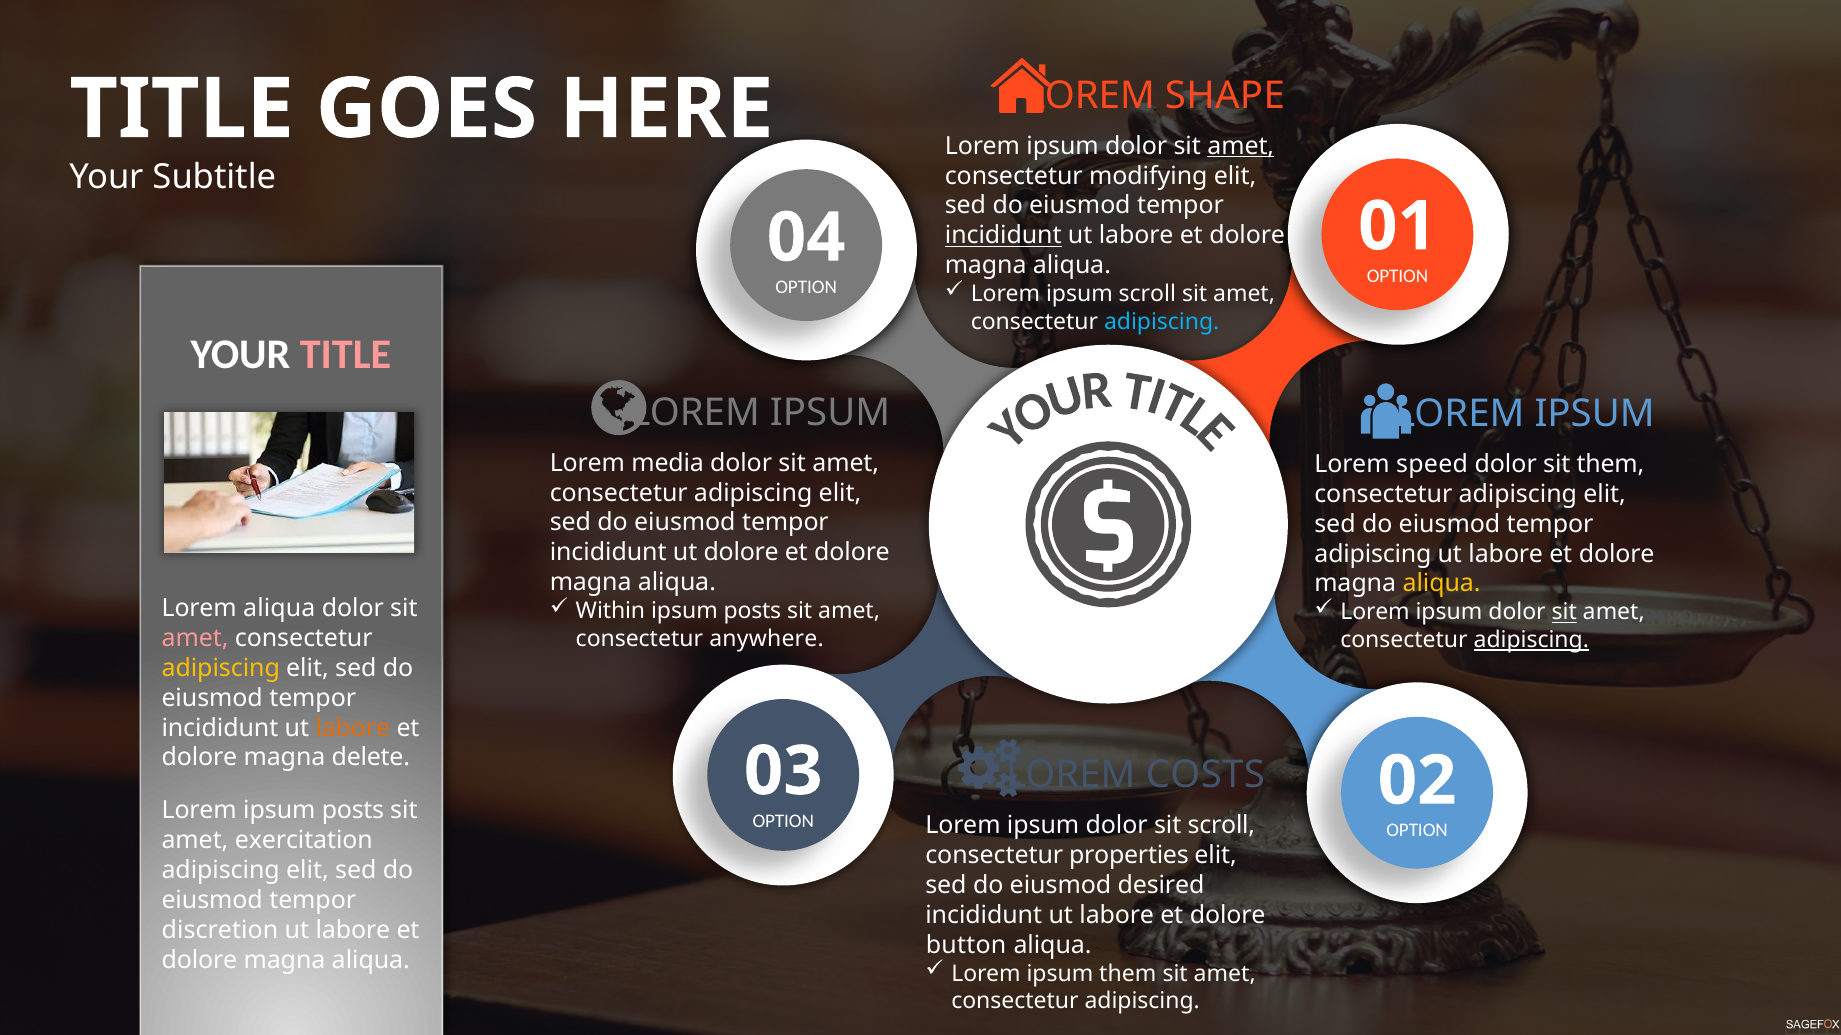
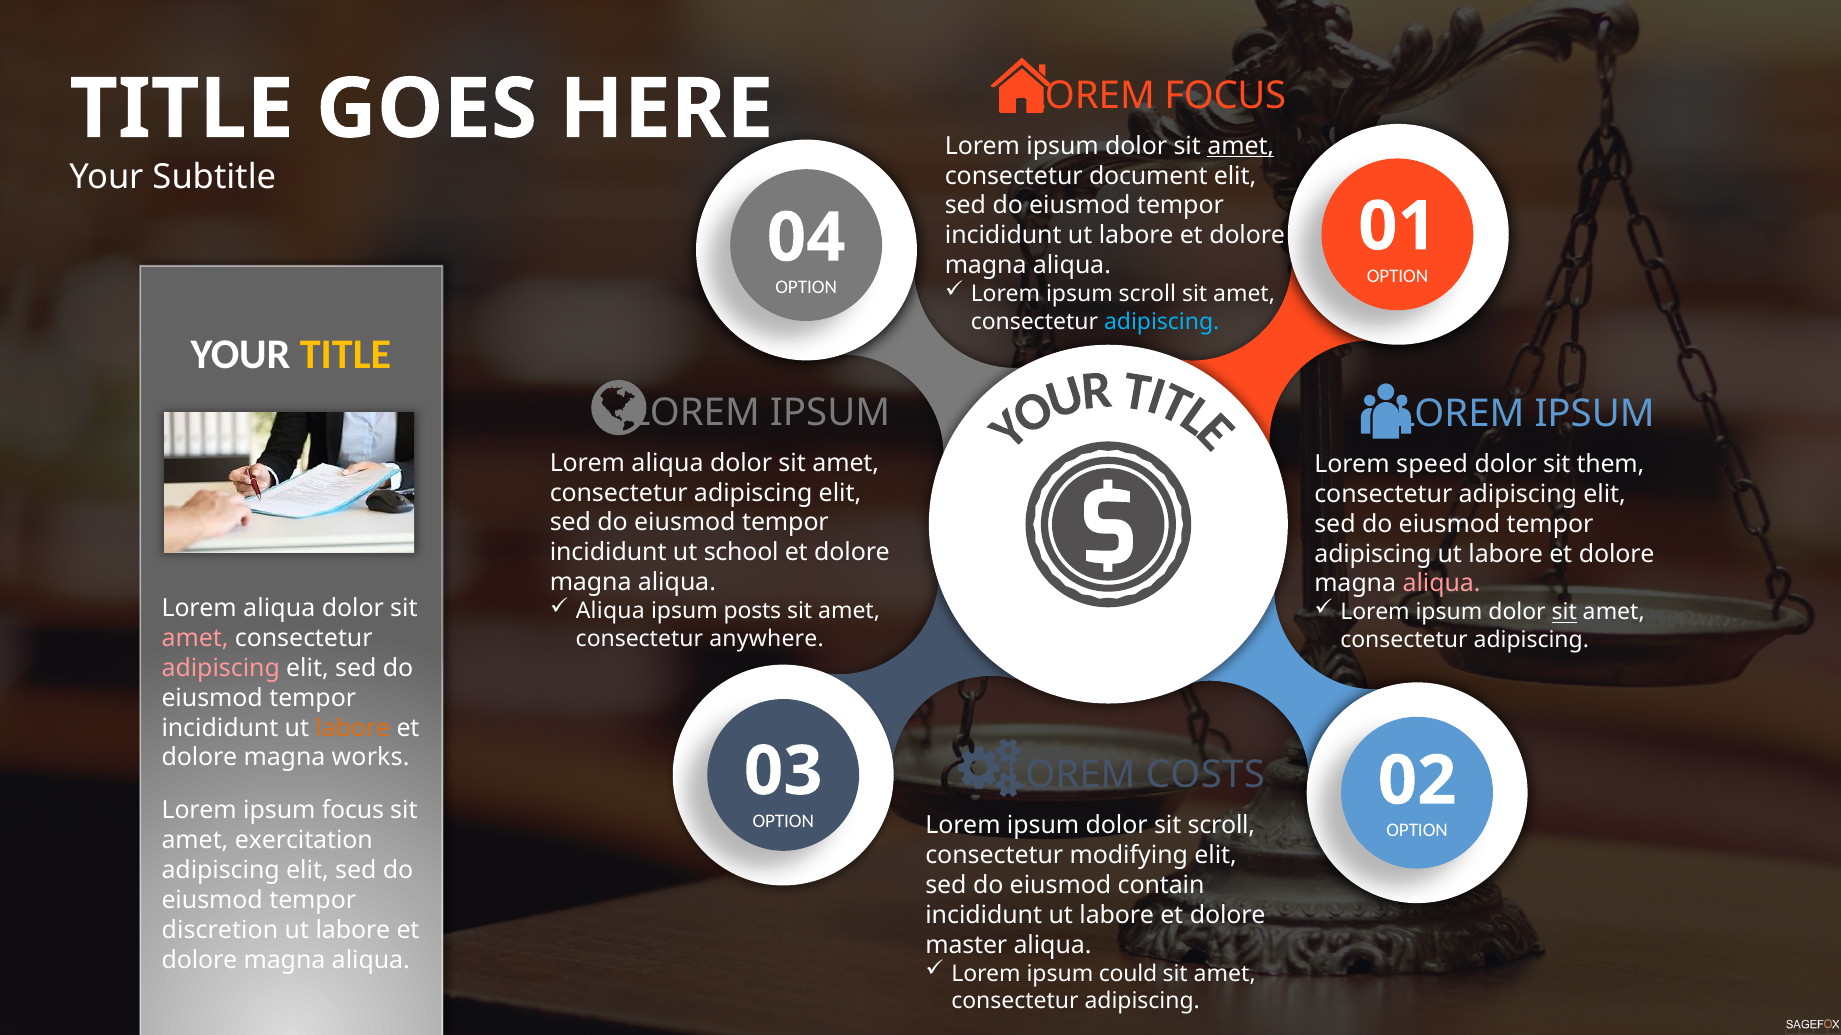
SHAPE: SHAPE -> FOCUS (1225, 96)
modifying: modifying -> document (1148, 176)
incididunt underline: present -> none (1003, 236)
TITLE colour: pink -> yellow (345, 355)
media: media -> aliqua (667, 463)
ut dolore: dolore -> school (741, 553)
aliqua colour: yellow -> pink (1442, 584)
Within: Within -> Aliqua (610, 612)
adipiscing underline: present -> none (1531, 640)
adipiscing colour: yellow -> pink (221, 668)
delete: delete -> works (371, 758)
Lorem ipsum posts: posts -> focus (353, 811)
properties: properties -> modifying (1129, 856)
desired: desired -> contain (1161, 886)
button: button -> master (966, 946)
ipsum them: them -> could (1128, 974)
